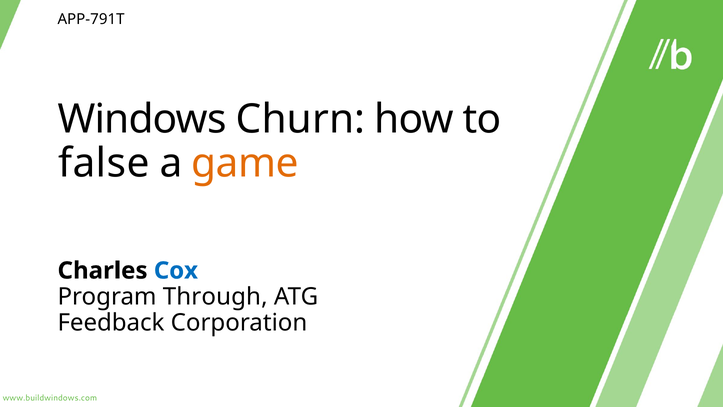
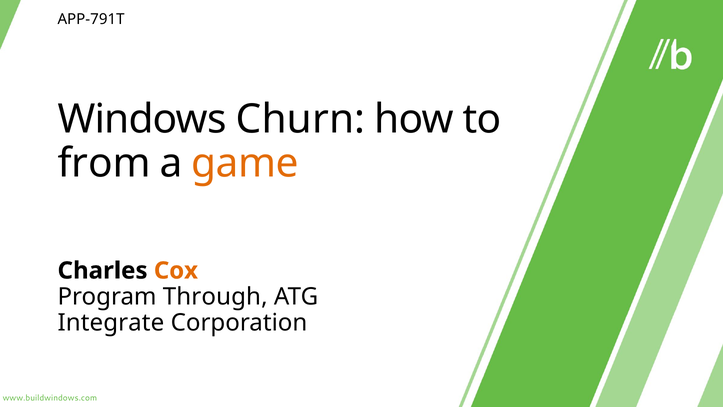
false: false -> from (104, 163)
Cox colour: blue -> orange (176, 271)
Feedback: Feedback -> Integrate (111, 323)
